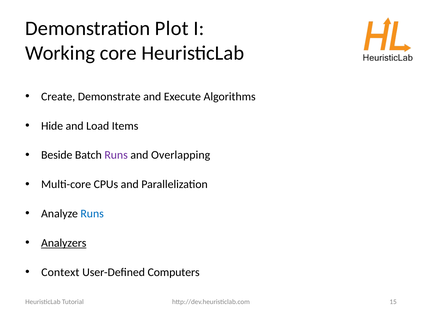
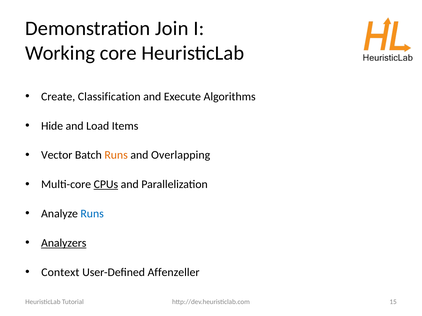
Plot: Plot -> Join (172, 29)
Demonstrate: Demonstrate -> Classification (109, 97)
Beside: Beside -> Vector (57, 155)
Runs colour: purple -> orange (116, 155)
CPUs underline: none -> present (106, 185)
Computers: Computers -> Affenzeller (174, 273)
